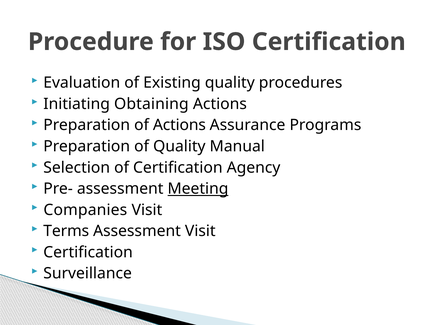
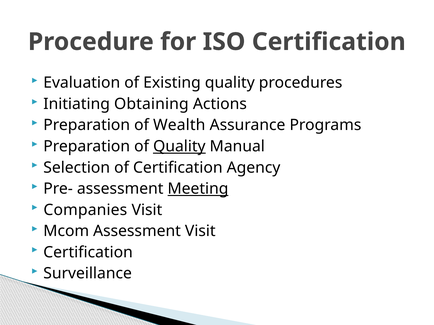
of Actions: Actions -> Wealth (179, 125)
Quality underline: none -> present (179, 147)
Terms: Terms -> Mcom (66, 231)
